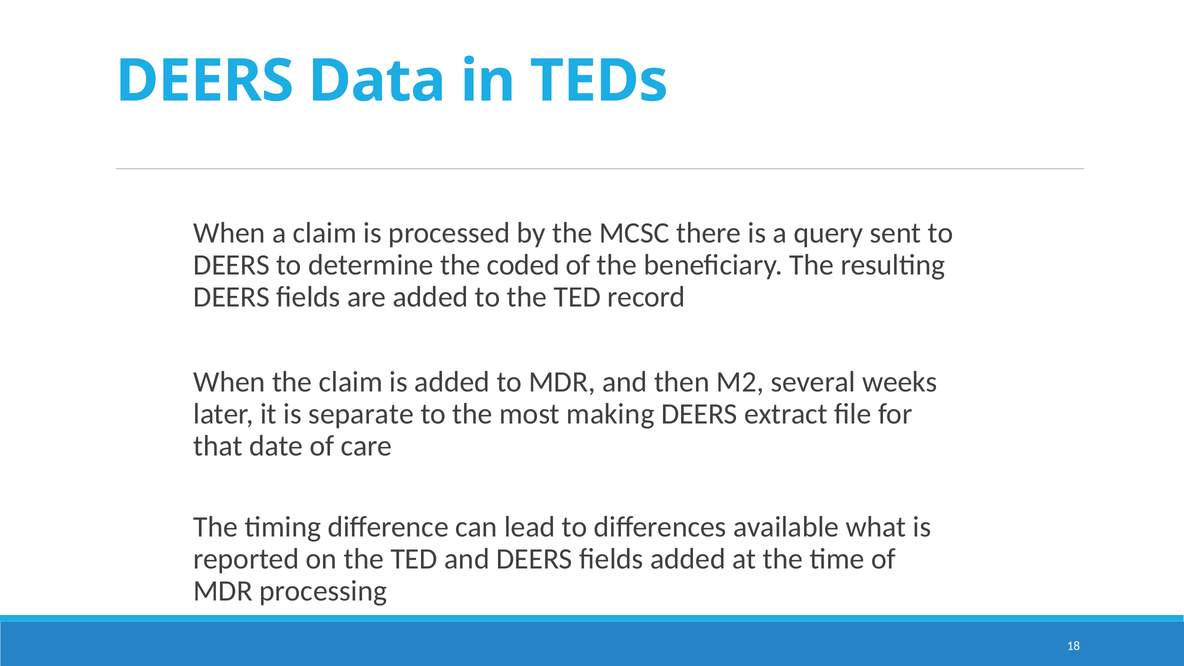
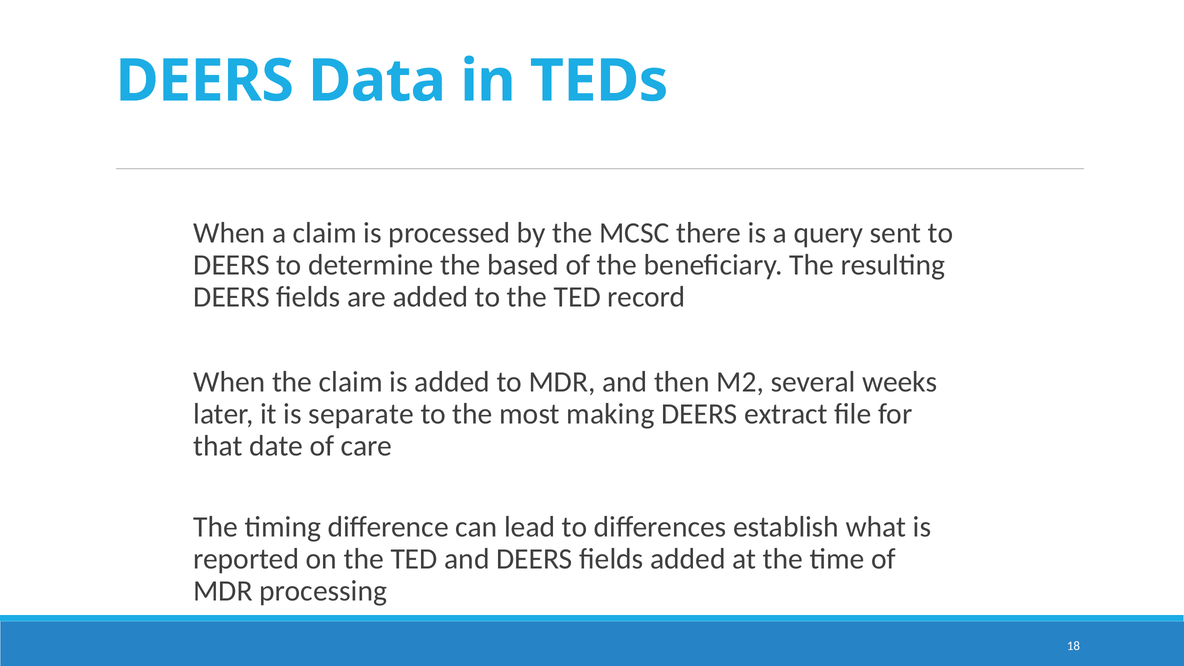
coded: coded -> based (523, 265)
available: available -> establish (786, 527)
